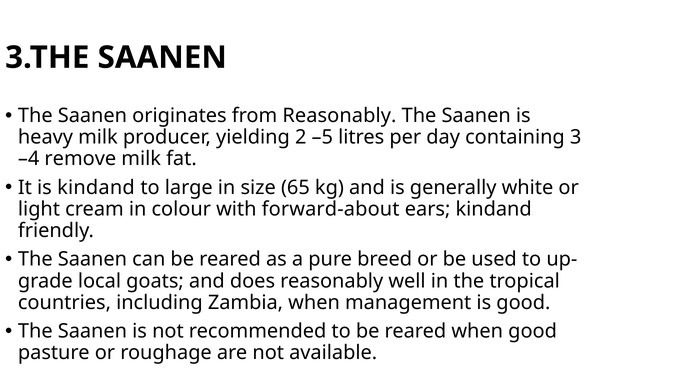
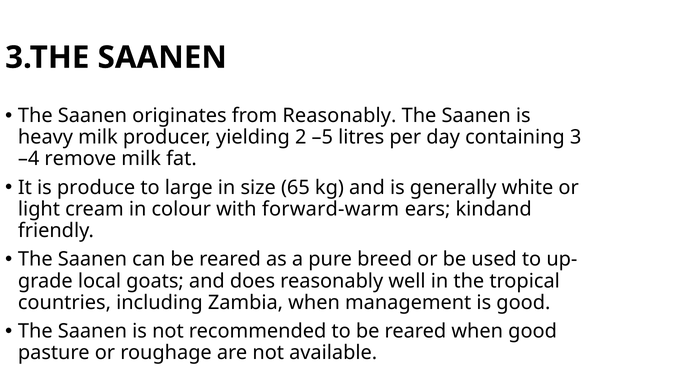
is kindand: kindand -> produce (96, 188)
forward-about: forward-about -> forward-warm (331, 209)
